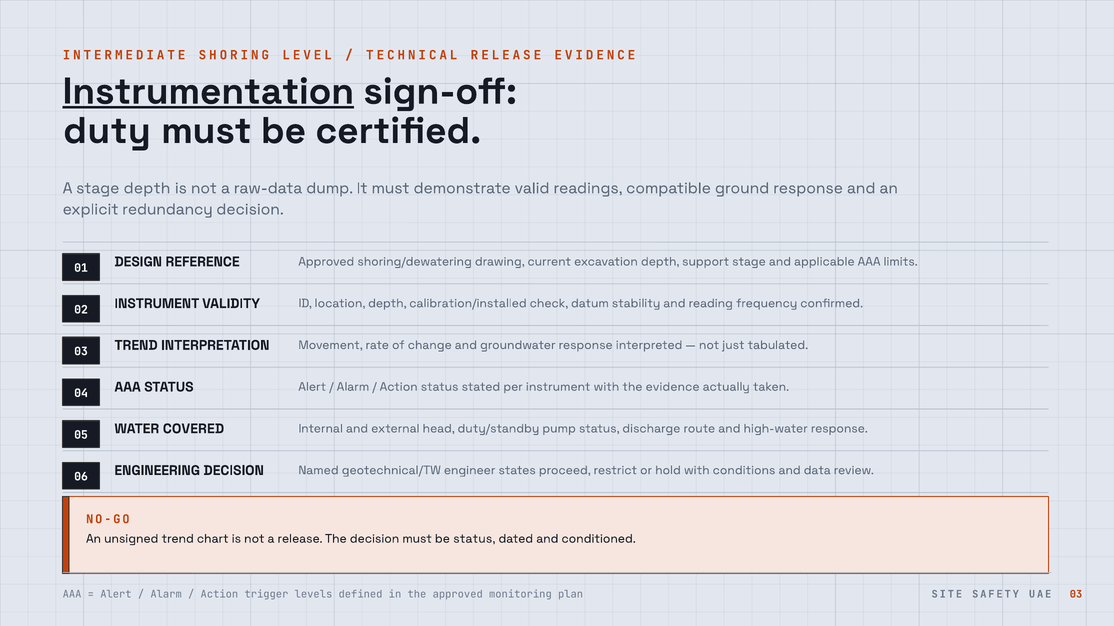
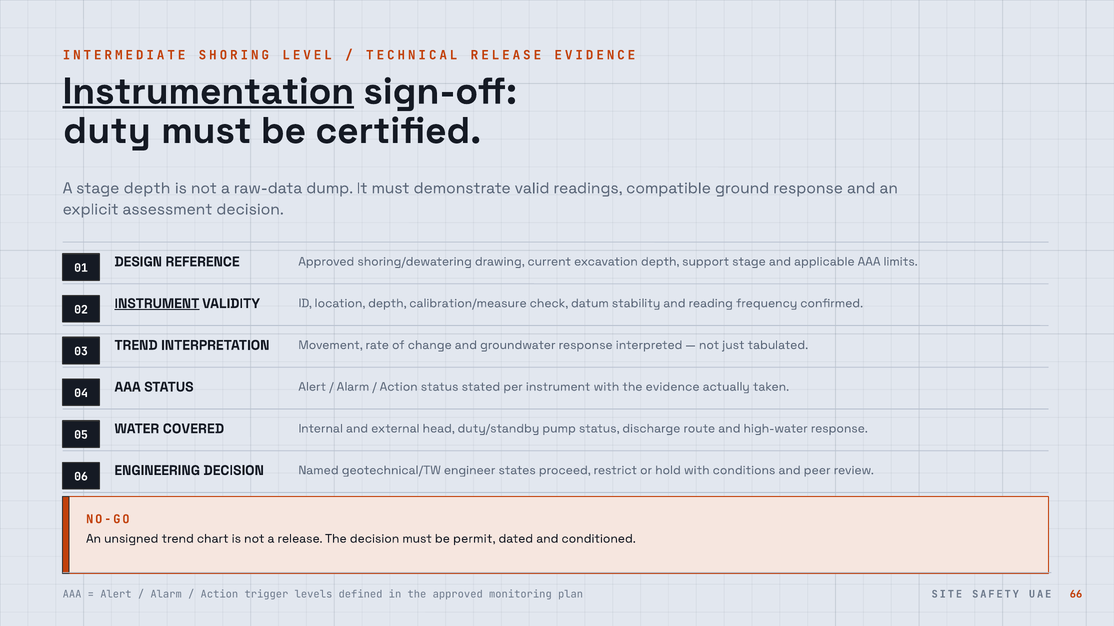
redundancy: redundancy -> assessment (167, 209)
INSTRUMENT underline: none -> present (157, 304)
calibration/installed: calibration/installed -> calibration/measure (468, 304)
data: data -> peer (817, 471)
be status: status -> permit (474, 539)
UAE 03: 03 -> 66 (1076, 595)
